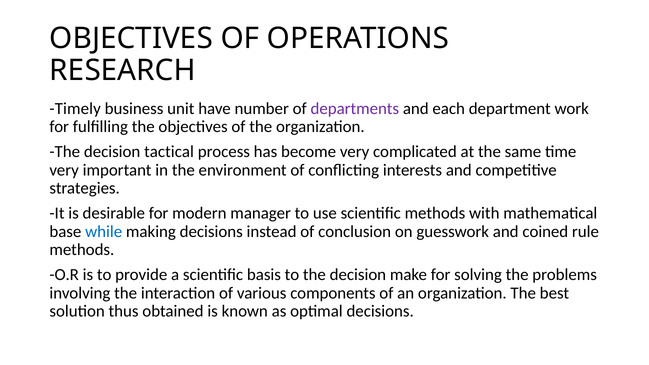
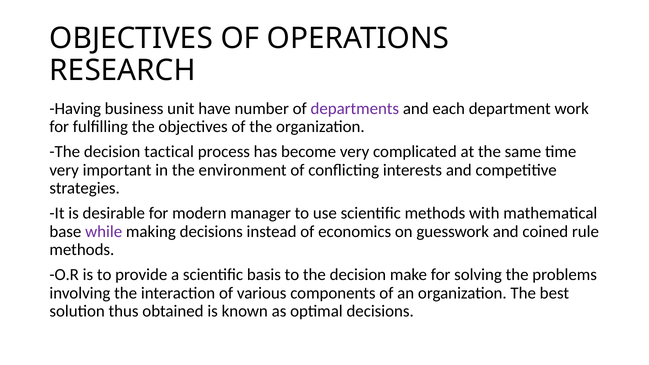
Timely: Timely -> Having (75, 109)
while colour: blue -> purple (104, 232)
conclusion: conclusion -> economics (355, 232)
